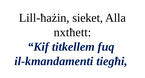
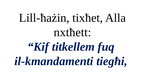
sieket: sieket -> tixħet (88, 18)
